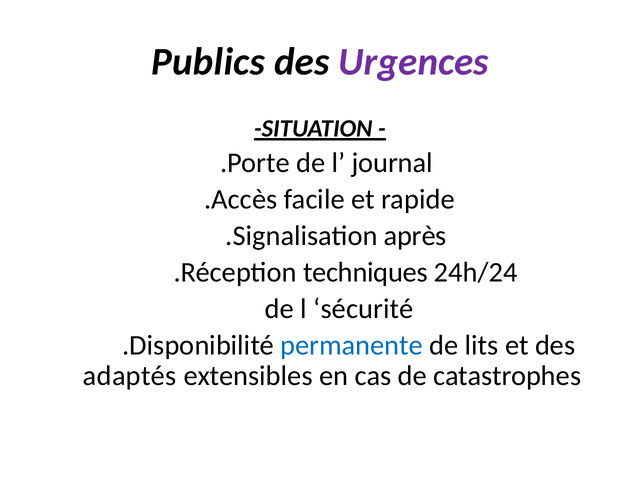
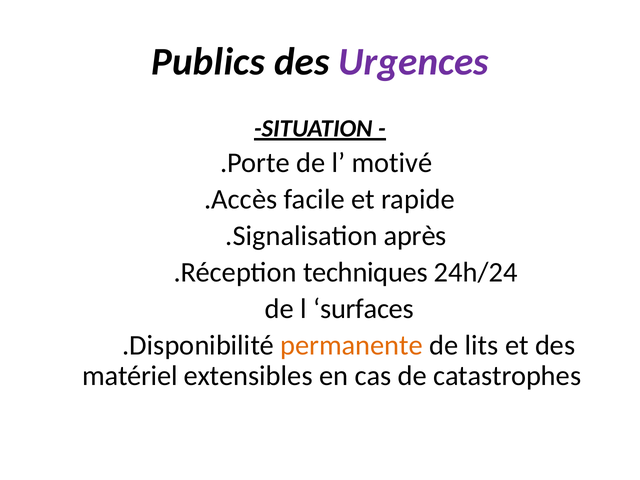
journal: journal -> motivé (392, 163)
sécurité: sécurité -> surfaces (364, 309)
permanente colour: blue -> orange (352, 345)
adaptés: adaptés -> matériel (130, 376)
